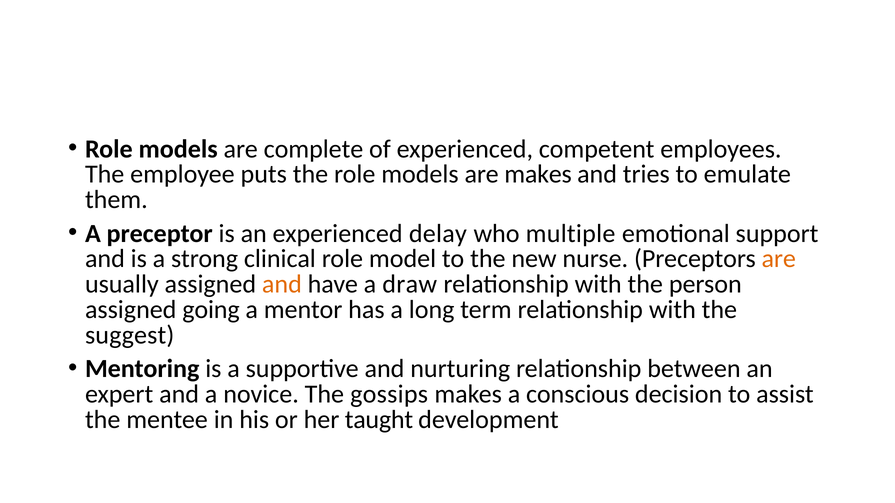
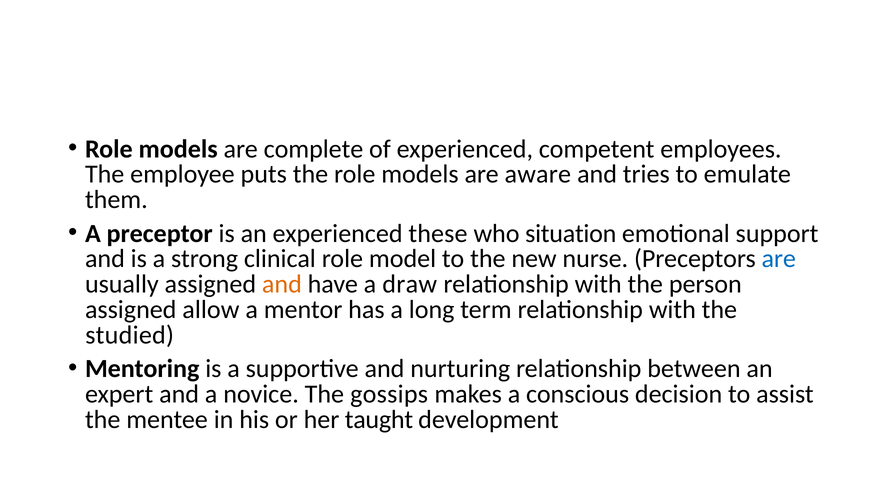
are makes: makes -> aware (538, 174)
delay: delay -> these (438, 234)
multiple: multiple -> situation (571, 234)
are colour: orange -> blue (779, 259)
going: going -> allow (211, 310)
suggest: suggest -> studied (130, 335)
